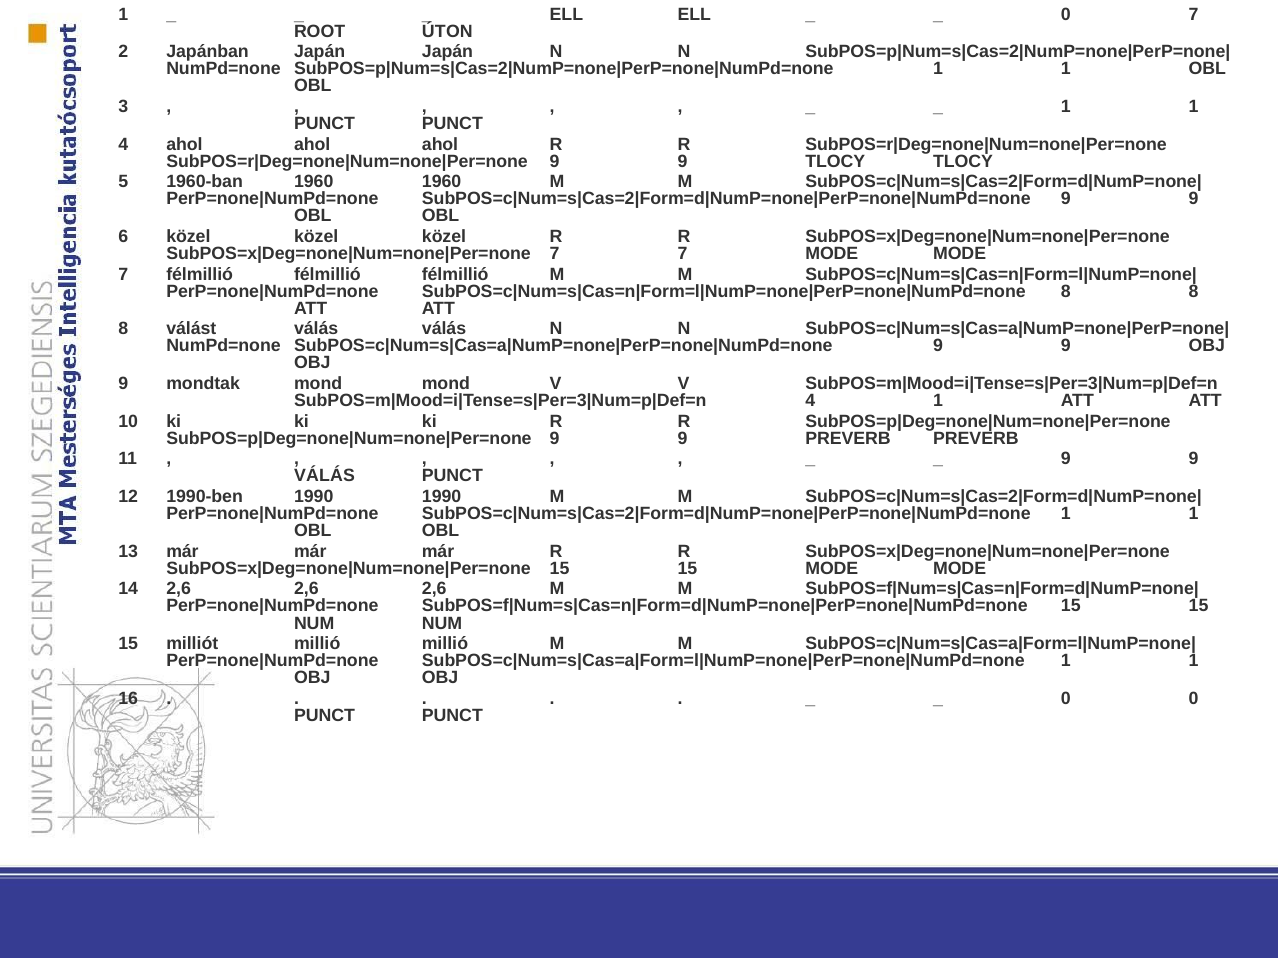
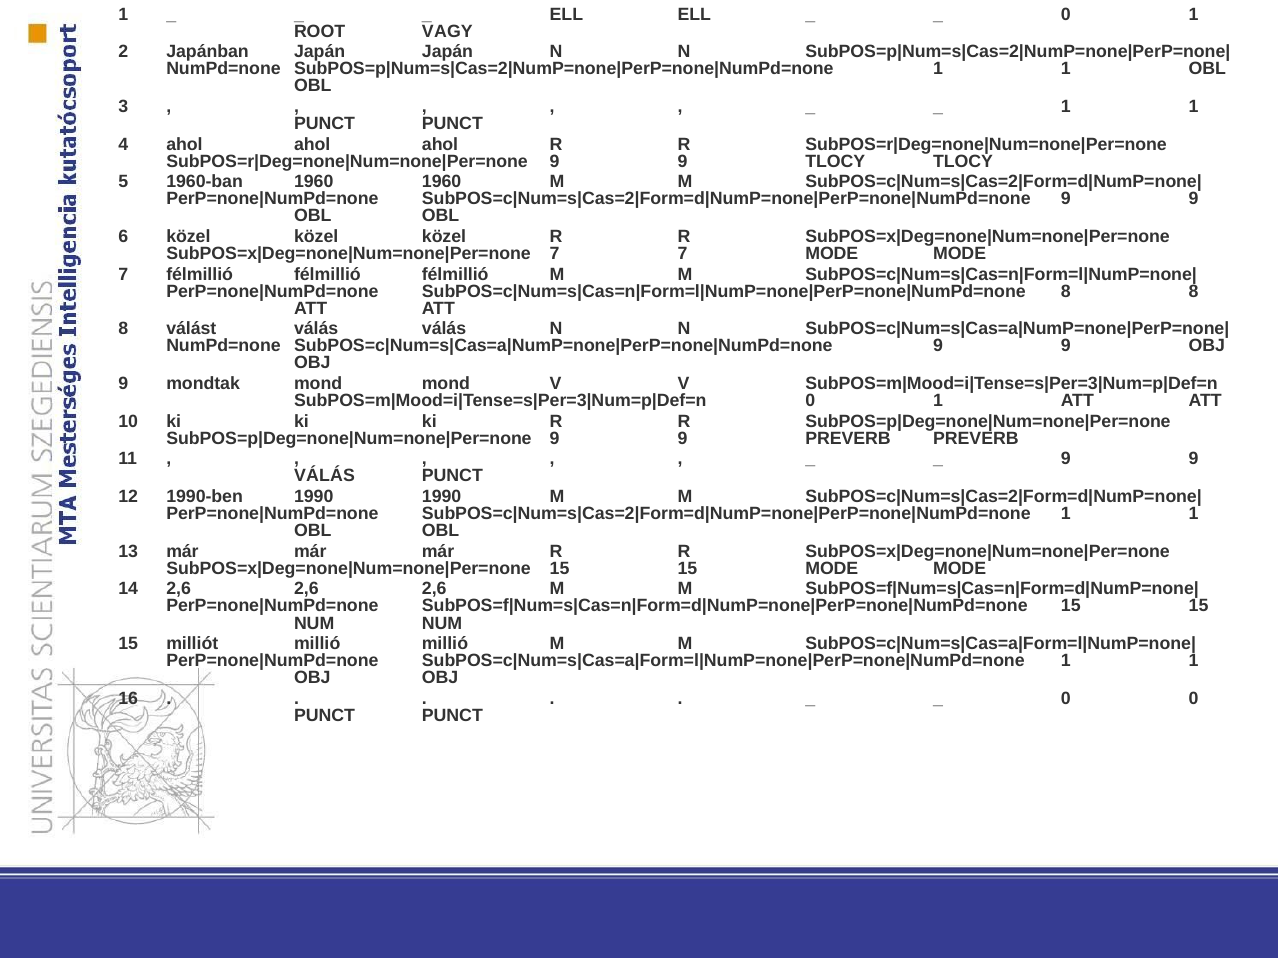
7: 7 -> 1 (1194, 14)
ÚTON: ÚTON -> VAGY (447, 31)
4: 4 -> 0 (810, 401)
